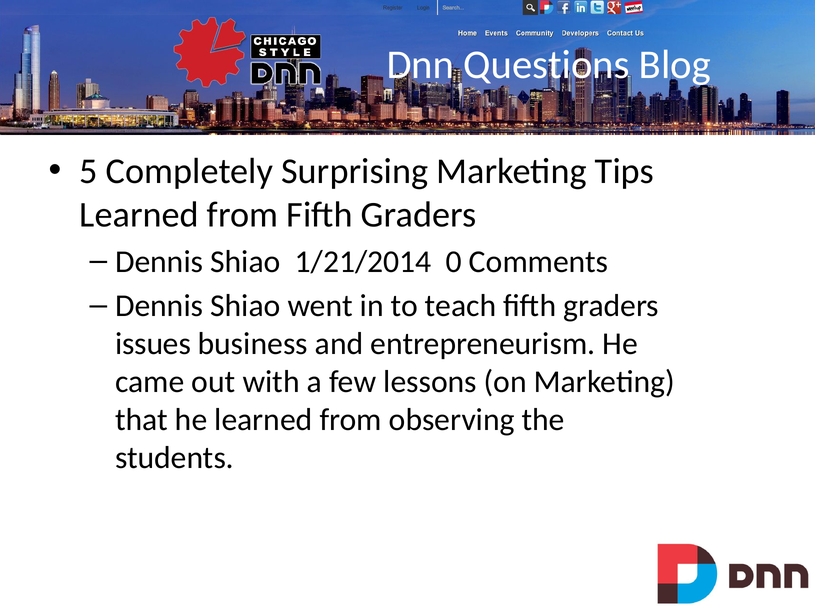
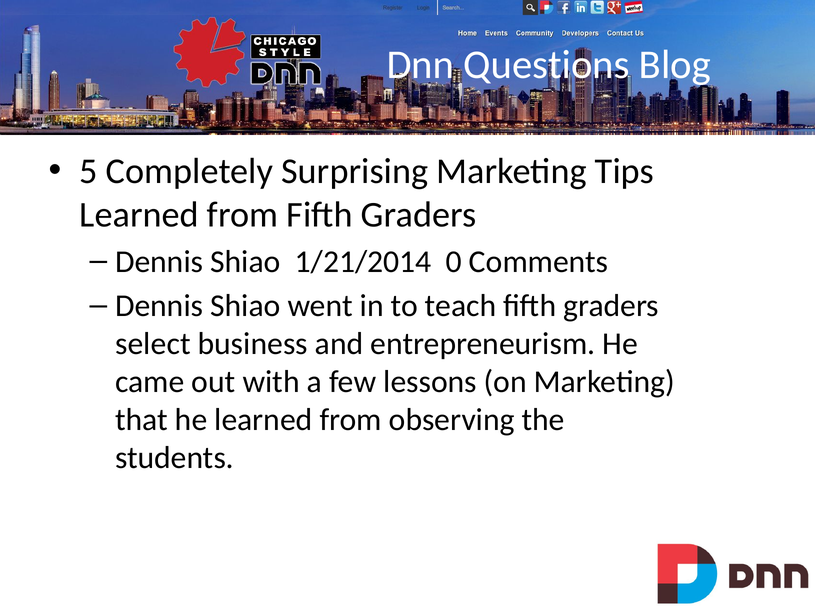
issues: issues -> select (153, 344)
